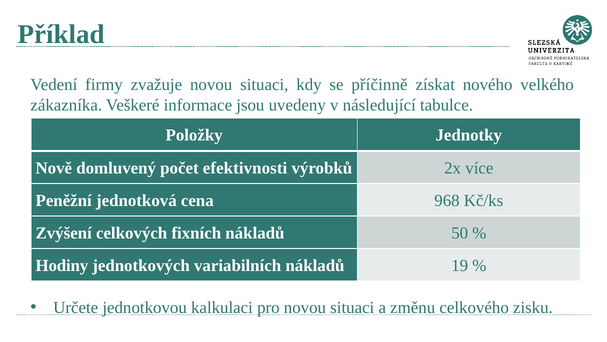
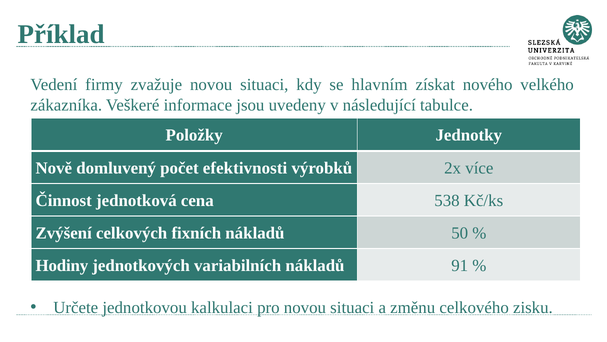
příčinně: příčinně -> hlavním (379, 85)
Peněžní: Peněžní -> Činnost (64, 200)
968: 968 -> 538 (447, 200)
19: 19 -> 91 (460, 265)
